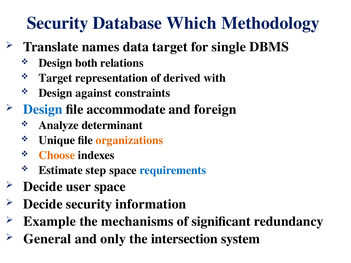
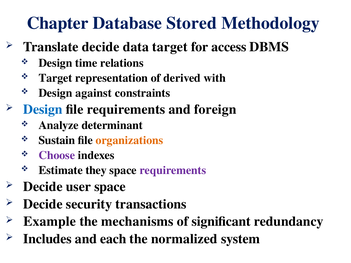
Security: Security -> Chapter (58, 23)
Which: Which -> Stored (192, 23)
Translate names: names -> decide (101, 47)
single: single -> access (229, 47)
both: both -> time (86, 63)
ﬁle accommodate: accommodate -> requirements (126, 109)
Unique: Unique -> Sustain (57, 140)
Choose colour: orange -> purple (57, 155)
step: step -> they (96, 170)
requirements colour: blue -> purple (173, 170)
information: information -> transactions (151, 204)
General: General -> Includes (47, 239)
only: only -> each (113, 239)
intersection: intersection -> normalized (184, 239)
